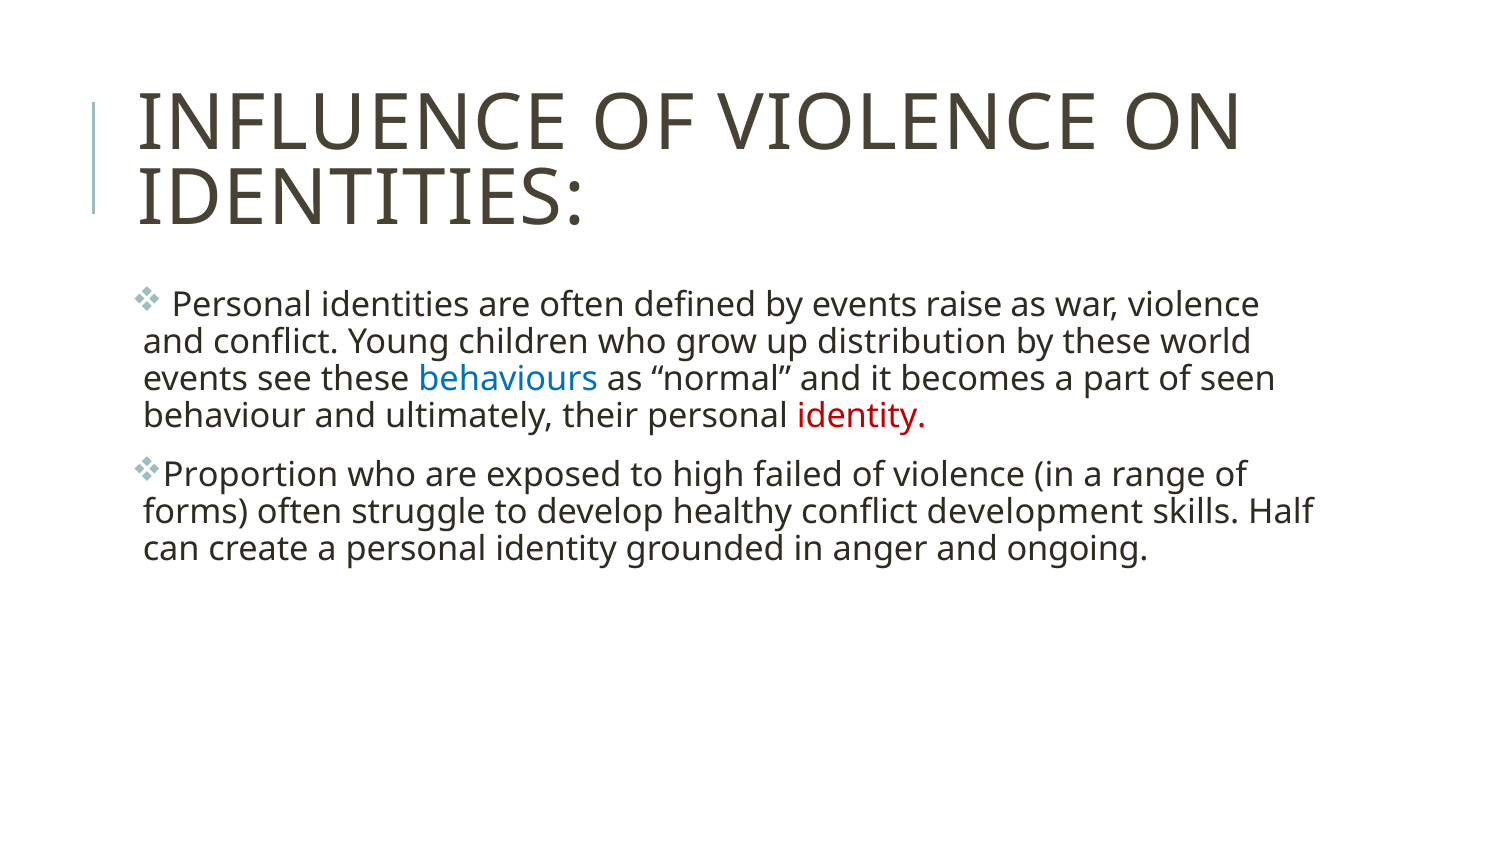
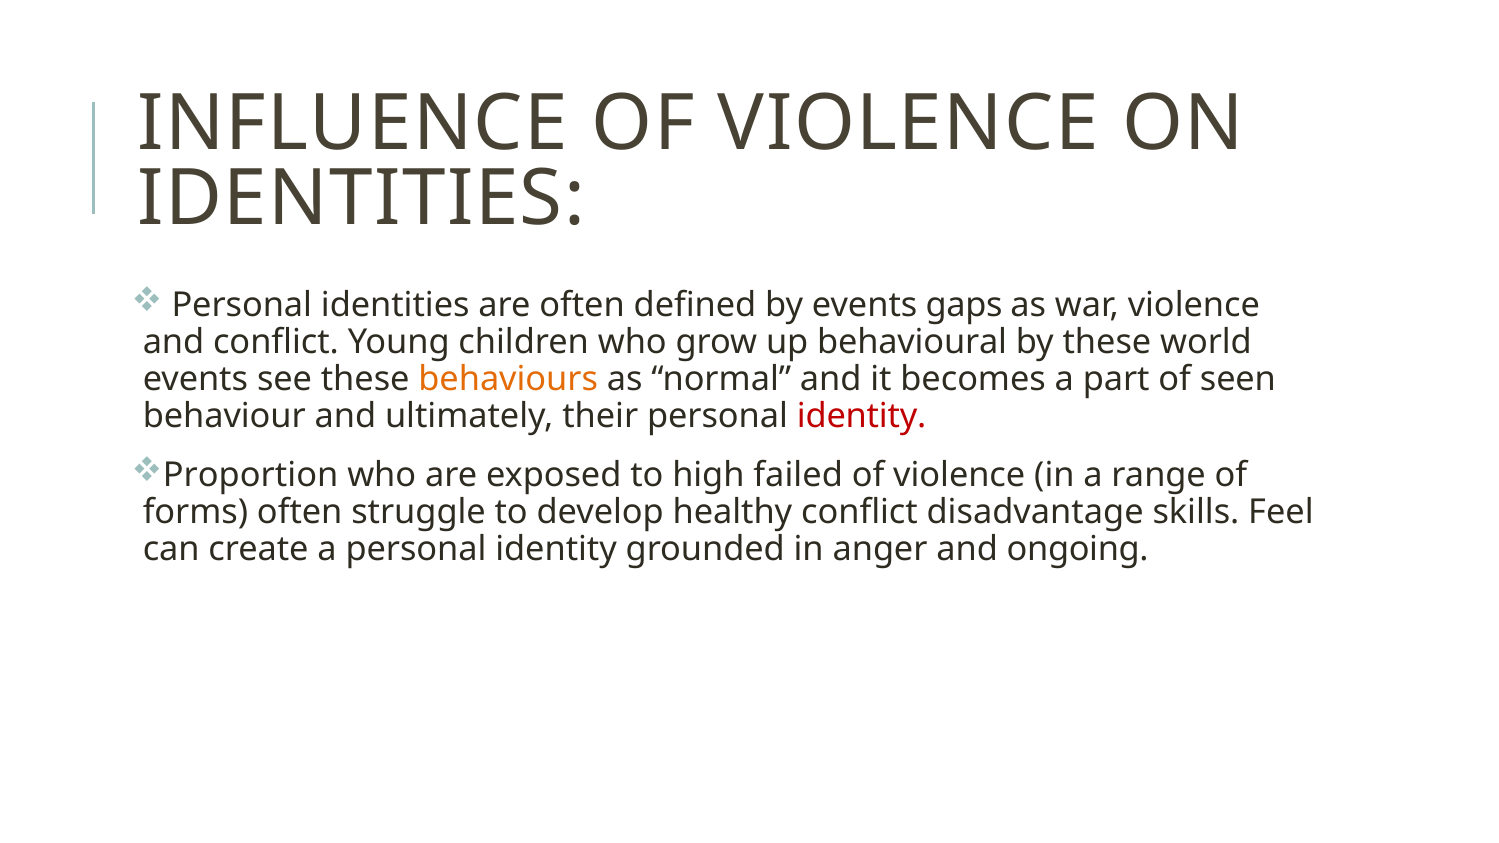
raise: raise -> gaps (964, 305)
distribution: distribution -> behavioural (912, 342)
behaviours colour: blue -> orange (508, 379)
development: development -> disadvantage (1035, 512)
Half: Half -> Feel (1281, 512)
